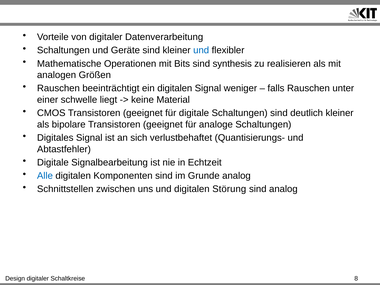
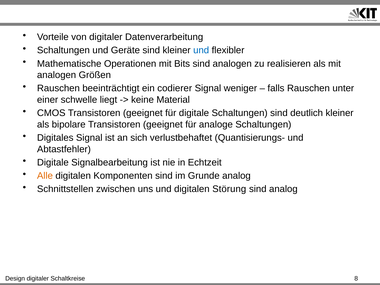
sind synthesis: synthesis -> analogen (232, 64)
ein digitalen: digitalen -> codierer (175, 88)
Alle colour: blue -> orange (45, 176)
